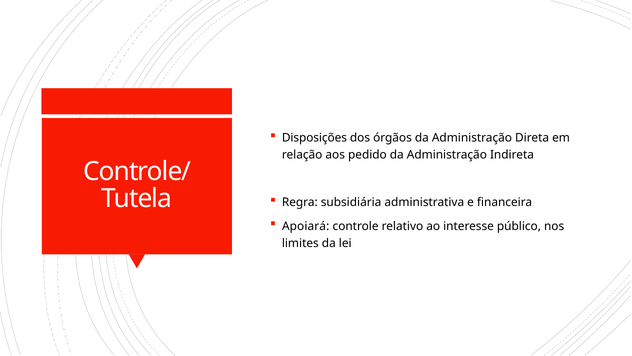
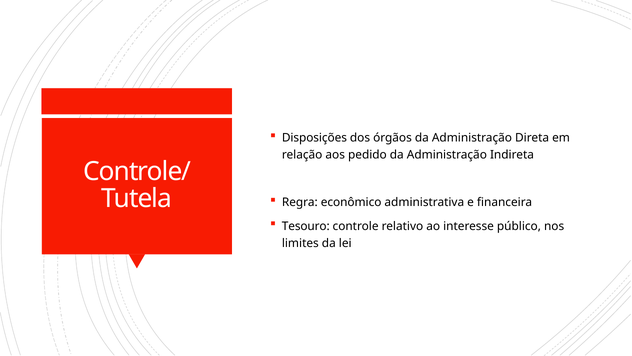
subsidiária: subsidiária -> econômico (351, 202)
Apoiará: Apoiará -> Tesouro (306, 226)
